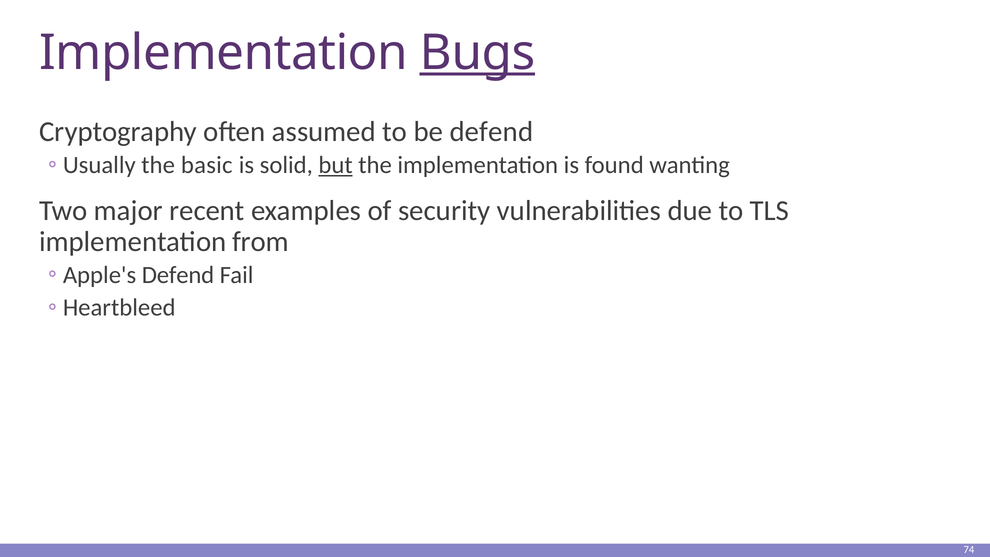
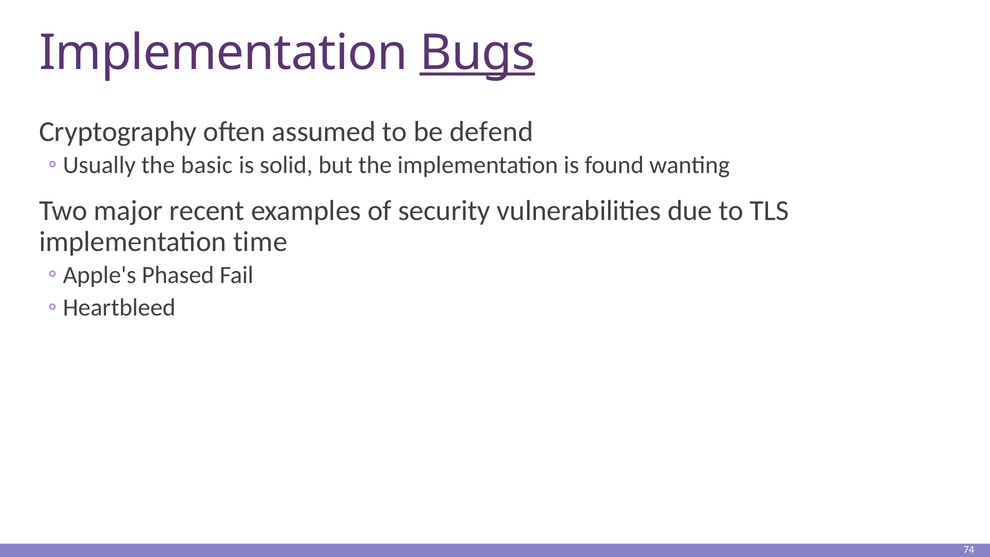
but underline: present -> none (336, 165)
from: from -> time (260, 242)
Defend: Defend -> Phased (178, 275)
